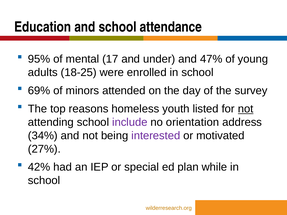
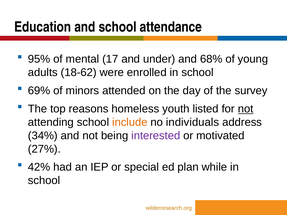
47%: 47% -> 68% (211, 59)
18-25: 18-25 -> 18-62 (79, 73)
include colour: purple -> orange (130, 122)
orientation: orientation -> individuals (193, 122)
